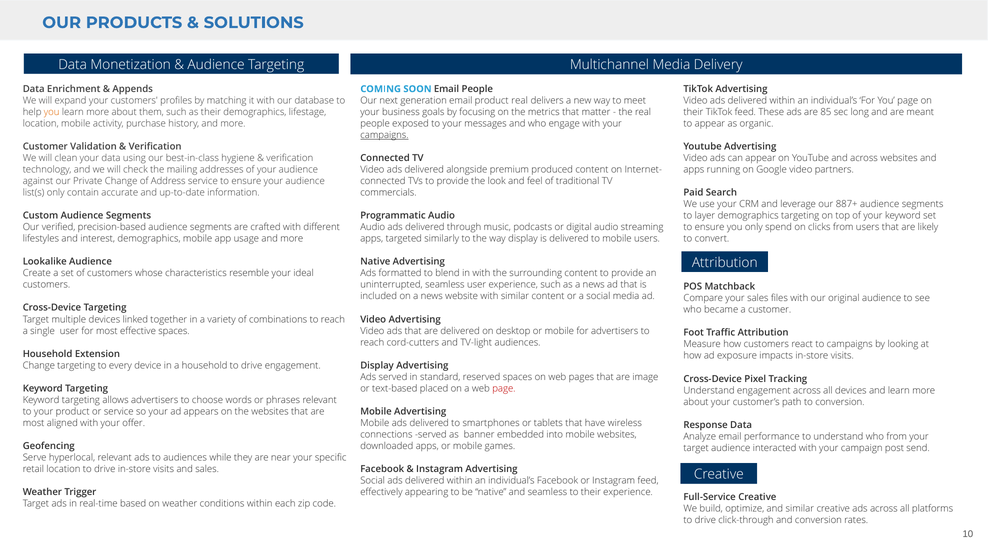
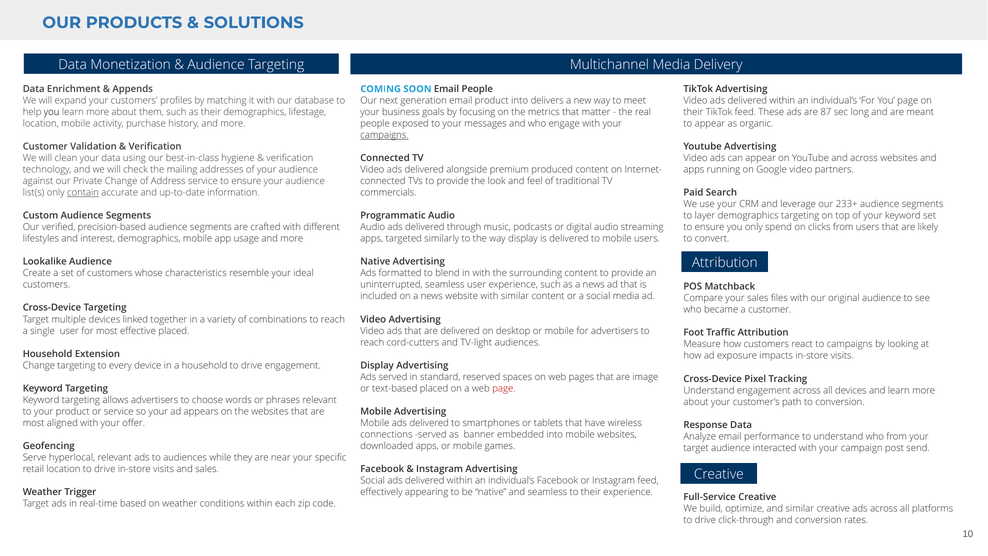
product real: real -> into (520, 100)
you colour: orange -> black (52, 112)
85: 85 -> 87 (826, 112)
contain underline: none -> present (83, 193)
887+: 887+ -> 233+ (847, 204)
effective spaces: spaces -> placed (174, 331)
